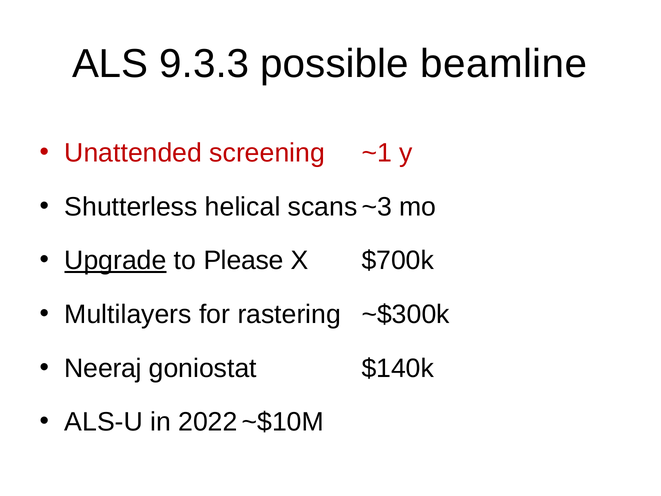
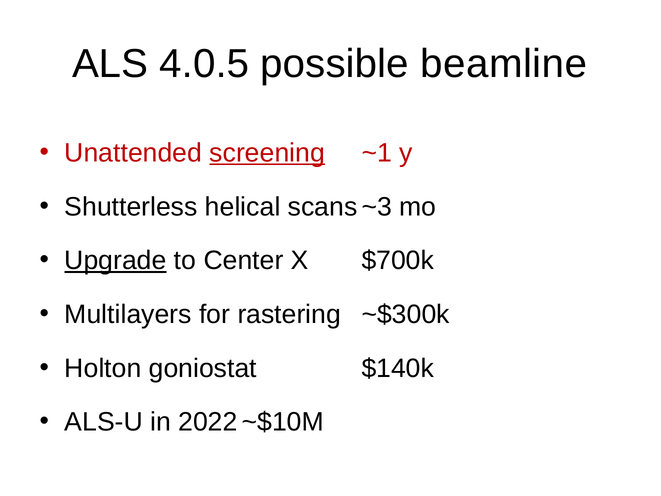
9.3.3: 9.3.3 -> 4.0.5 (204, 64)
screening underline: none -> present (267, 153)
Please: Please -> Center (243, 260)
Neeraj: Neeraj -> Holton (103, 368)
